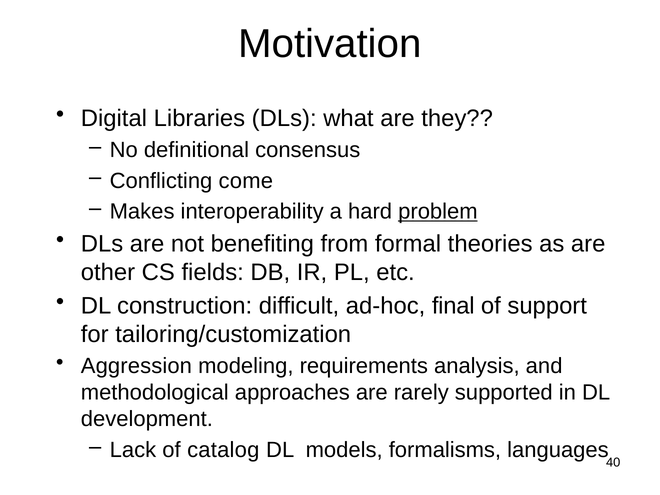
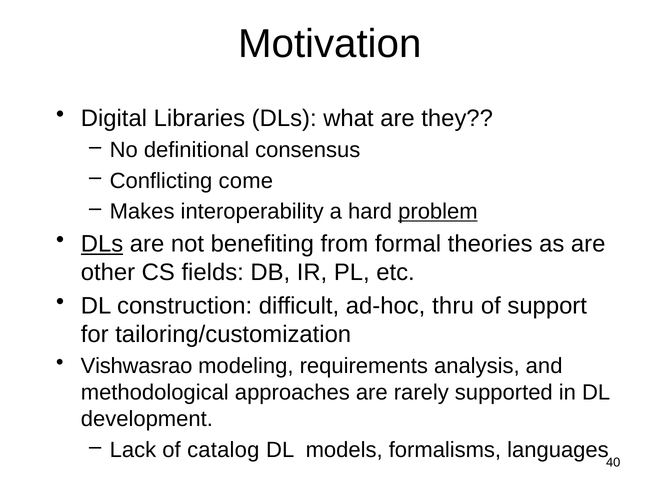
DLs underline: none -> present (102, 244)
final: final -> thru (453, 306)
Aggression: Aggression -> Vishwasrao (137, 366)
